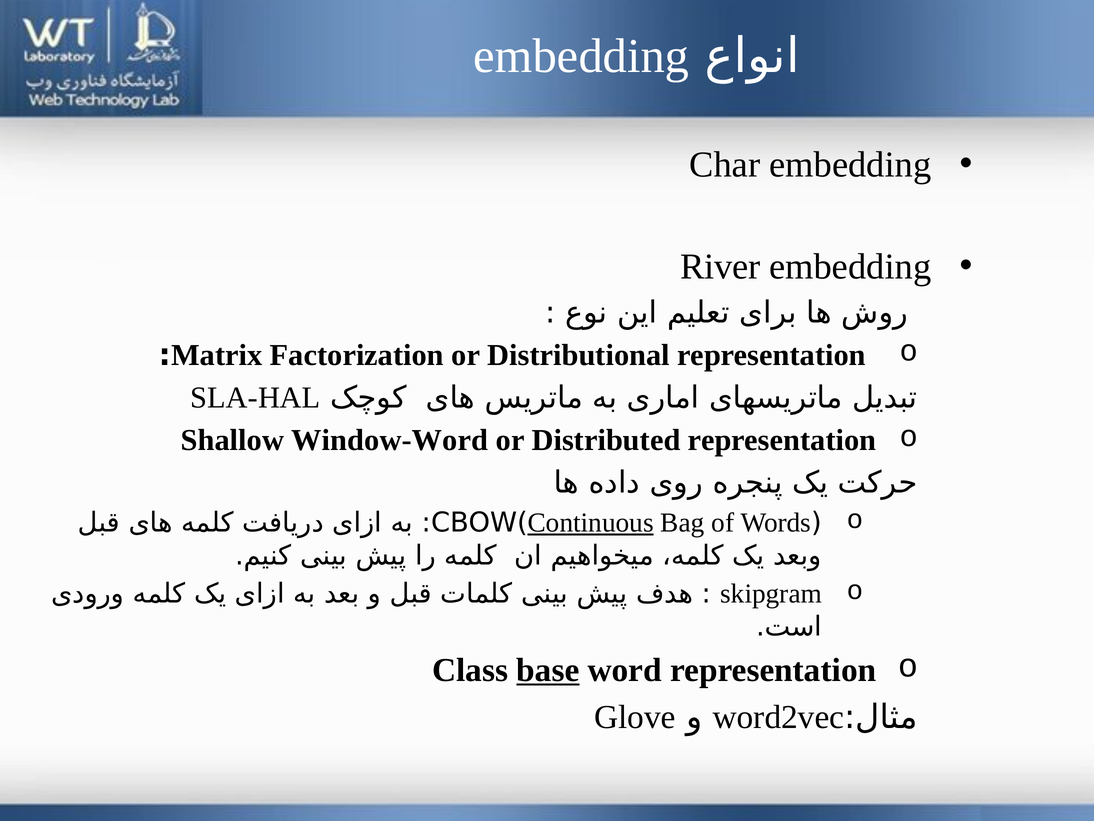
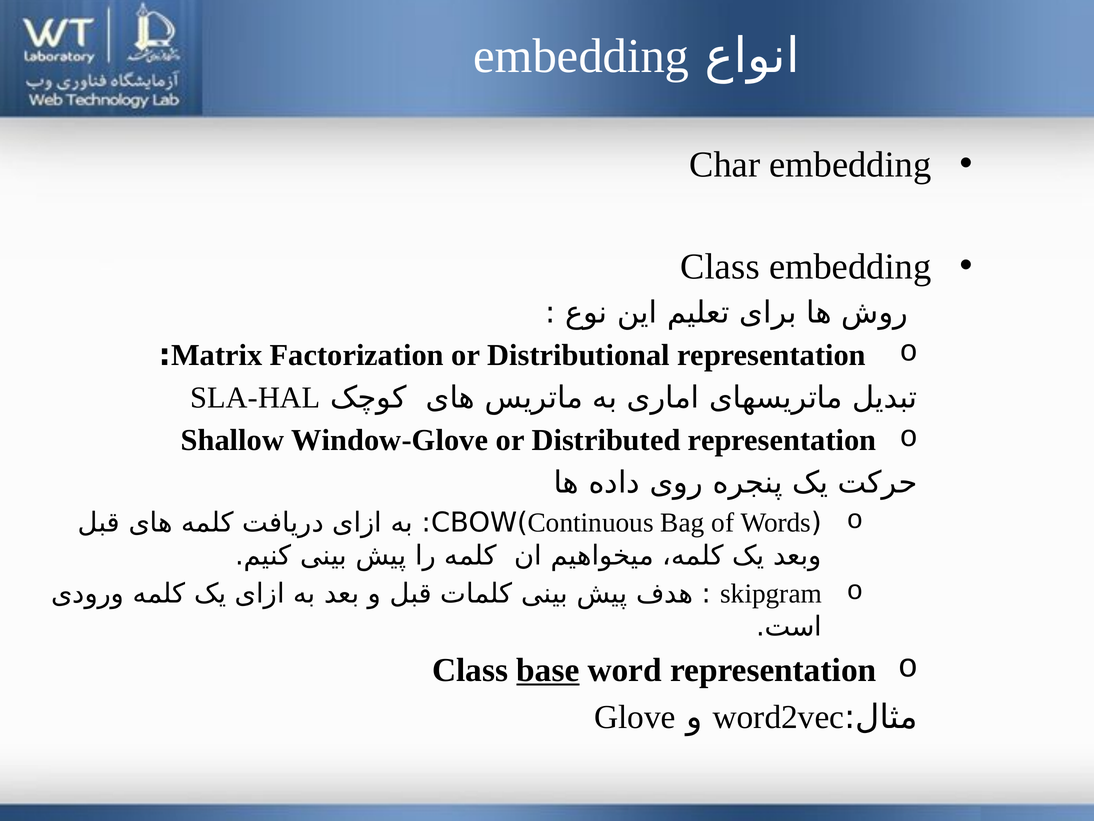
River: River -> Class (720, 267)
Window-Word: Window-Word -> Window-Glove (390, 440)
Continuous underline: present -> none (591, 522)
